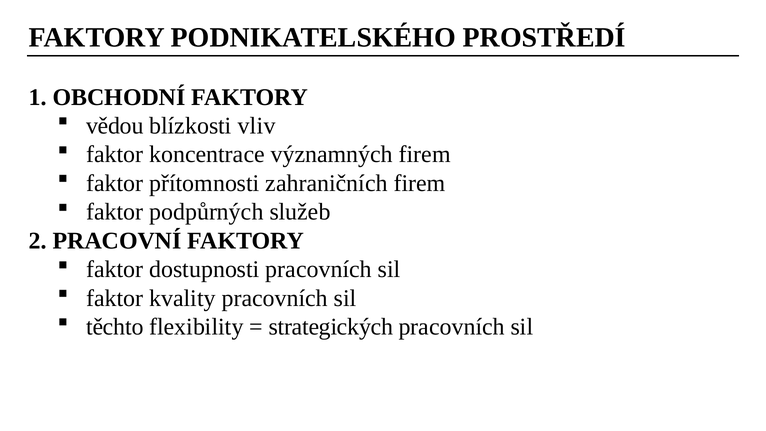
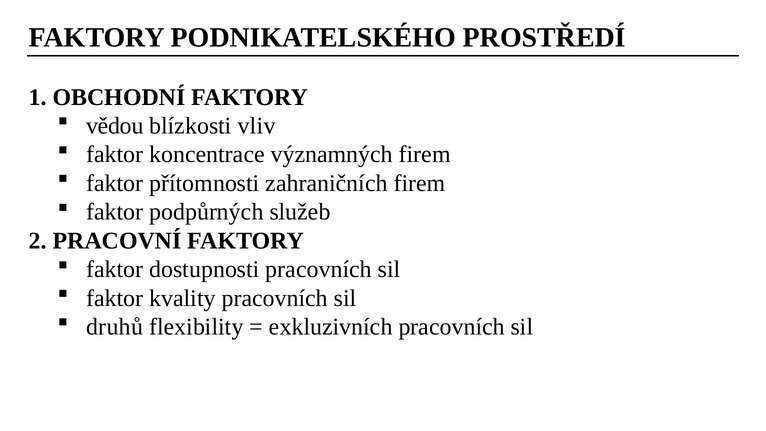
těchto: těchto -> druhů (115, 327)
strategických: strategických -> exkluzivních (331, 327)
